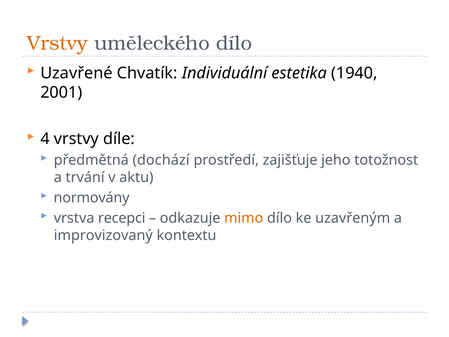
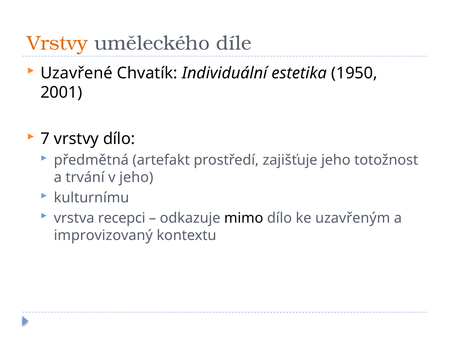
uměleckého dílo: dílo -> díle (234, 43)
1940: 1940 -> 1950 (354, 73)
4: 4 -> 7 (45, 139)
vrstvy díle: díle -> dílo (119, 139)
dochází: dochází -> artefakt (161, 160)
v aktu: aktu -> jeho (136, 177)
normovány: normovány -> kulturnímu (91, 198)
mimo colour: orange -> black (244, 218)
